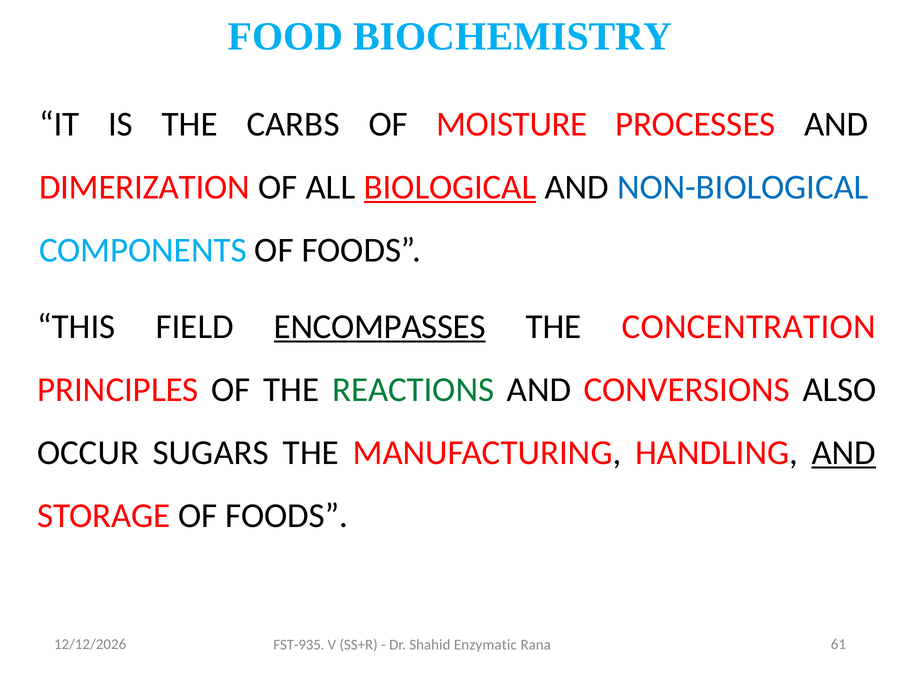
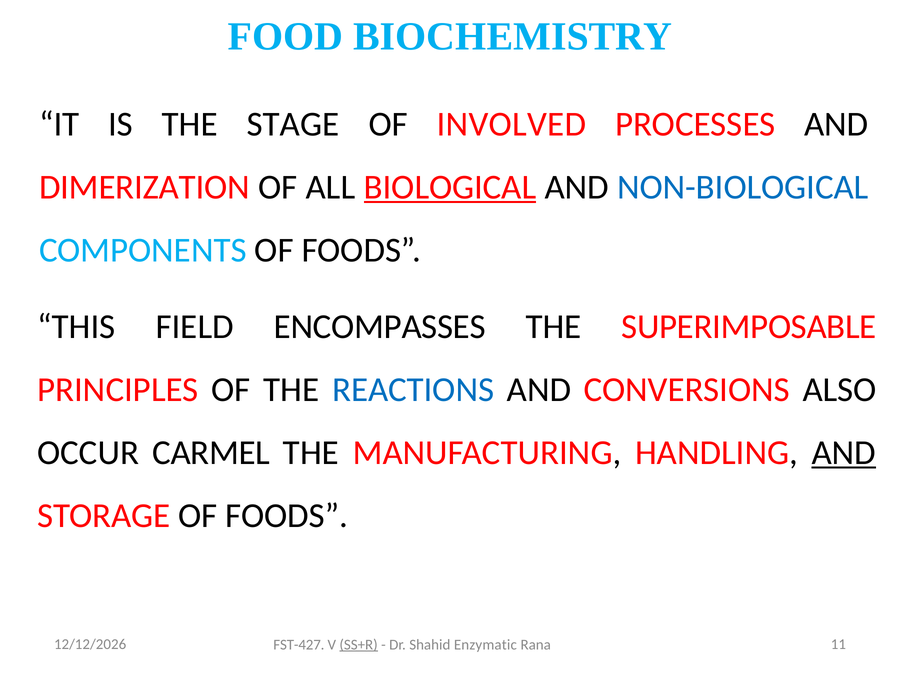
CARBS: CARBS -> STAGE (293, 124)
MOISTURE: MOISTURE -> INVOLVED (512, 124)
ENCOMPASSES underline: present -> none (380, 326)
CONCENTRATION: CONCENTRATION -> SUPERIMPOSABLE (749, 326)
REACTIONS colour: green -> blue (413, 390)
SUGARS: SUGARS -> CARMEL (211, 453)
61: 61 -> 11 (838, 644)
FST-935: FST-935 -> FST-427 (299, 645)
SS+R underline: none -> present (359, 645)
